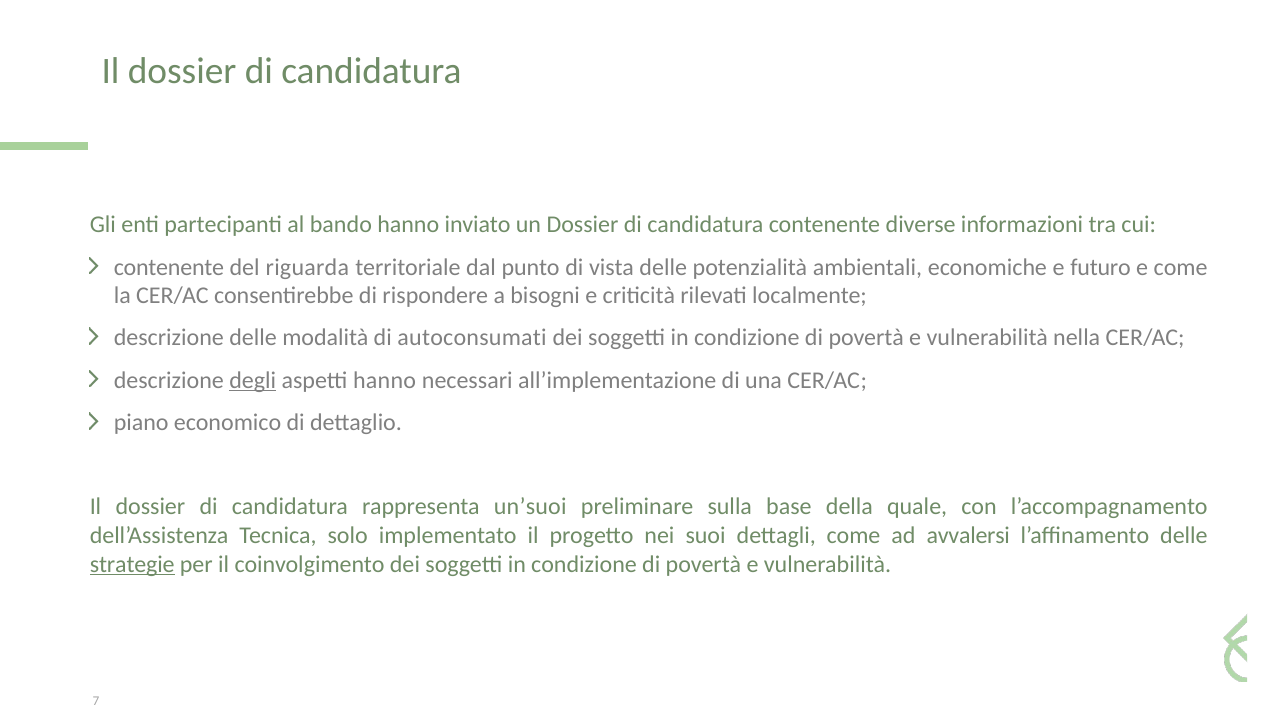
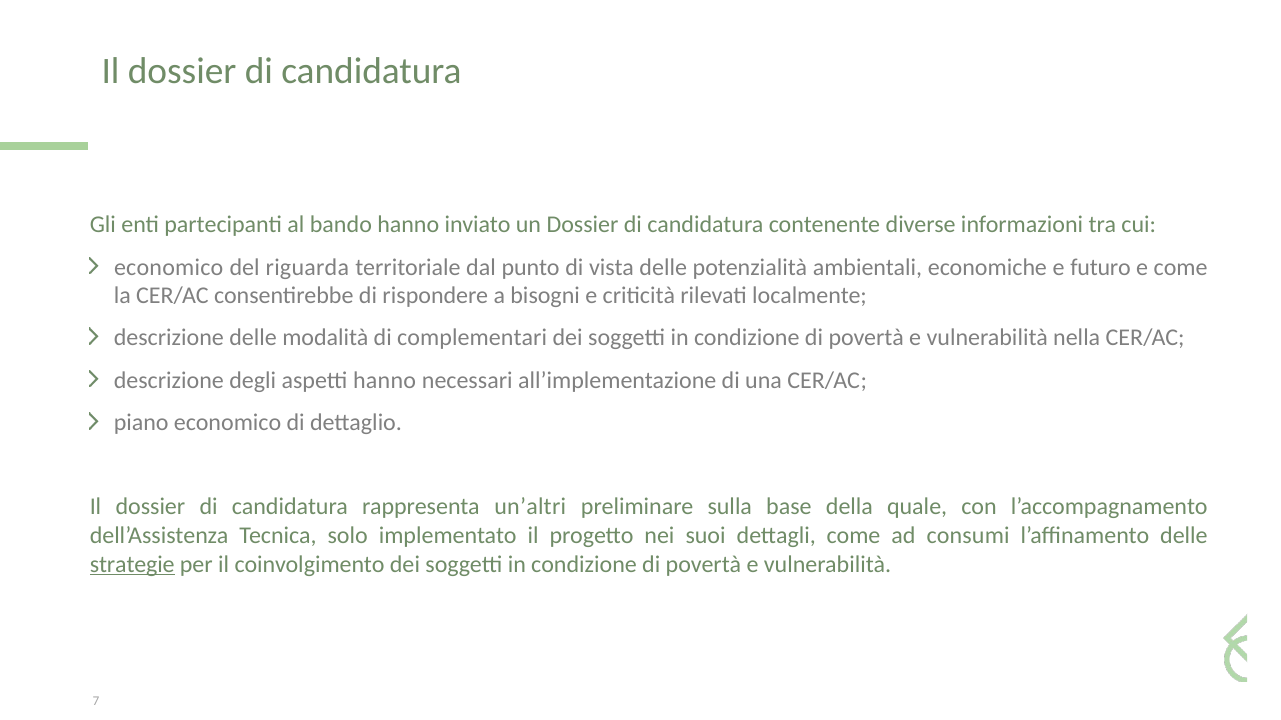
contenente: contenente -> economico (169, 267)
autoconsumati: autoconsumati -> complementari (472, 338)
degli underline: present -> none (253, 380)
un’suoi: un’suoi -> un’altri (530, 507)
avvalersi: avvalersi -> consumi (968, 536)
